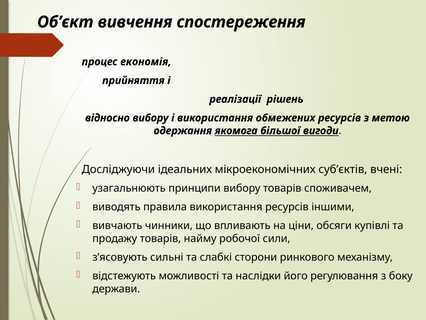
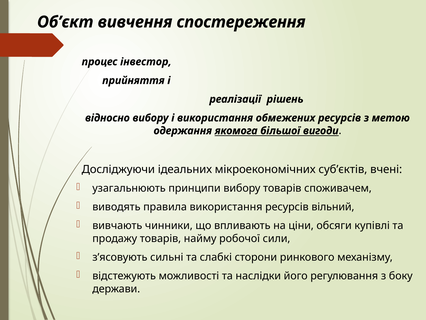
економія: економія -> інвестор (146, 62)
іншими: іншими -> вільний (333, 207)
